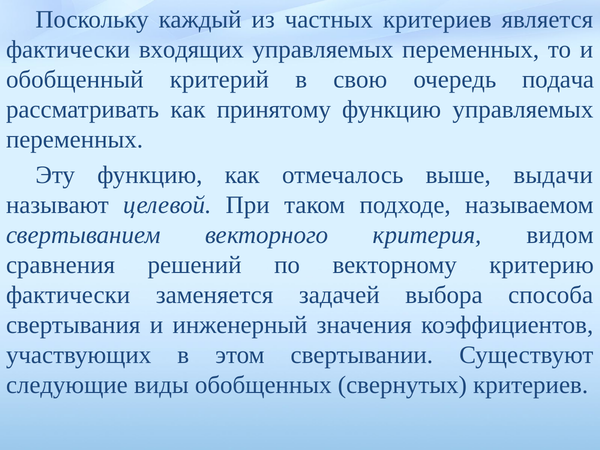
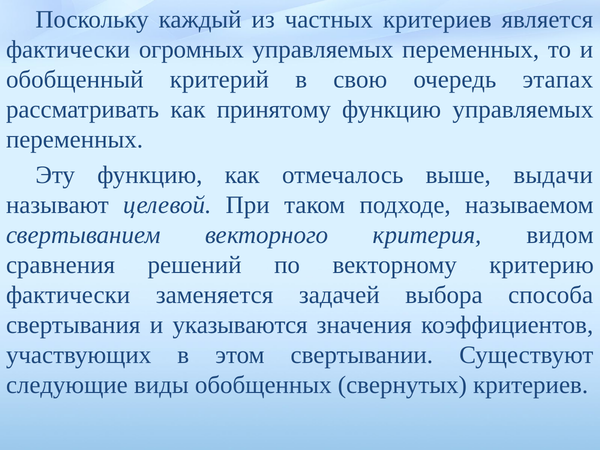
входящих: входящих -> огромных (191, 50)
подача: подача -> этапах (558, 80)
инженерный: инженерный -> указываются (240, 325)
